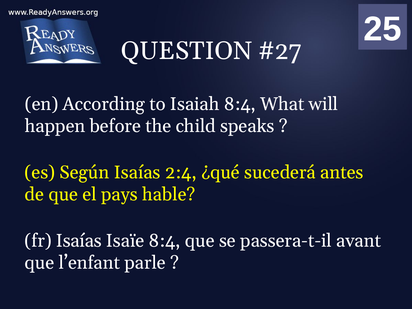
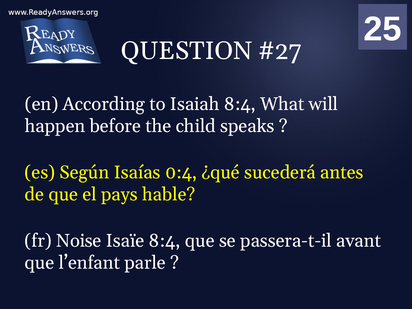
2:4: 2:4 -> 0:4 (181, 173)
fr Isaías: Isaías -> Noise (79, 241)
